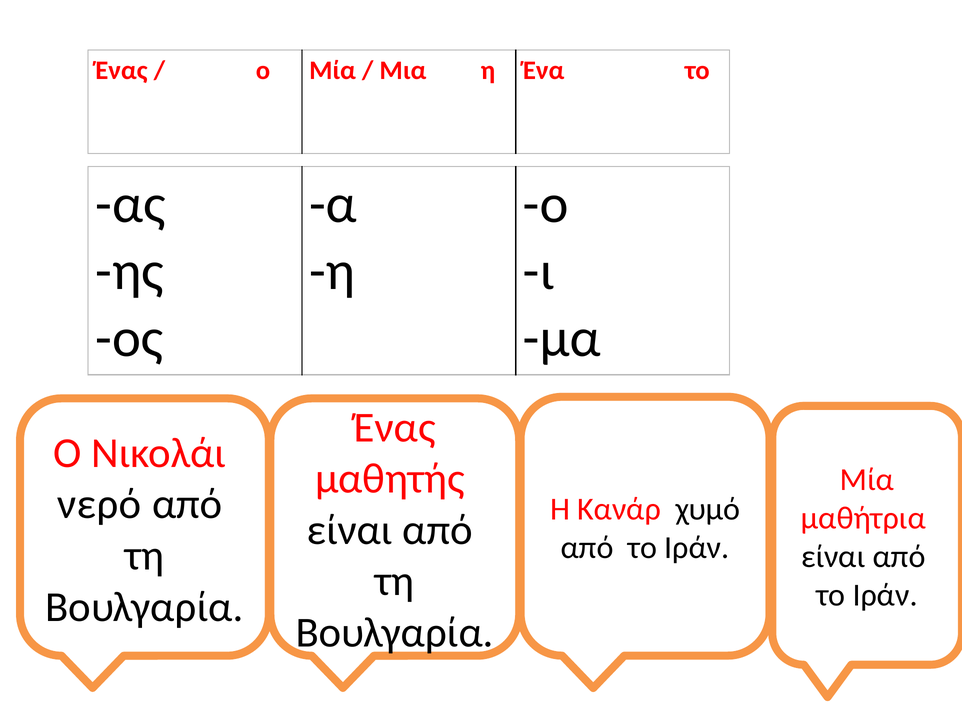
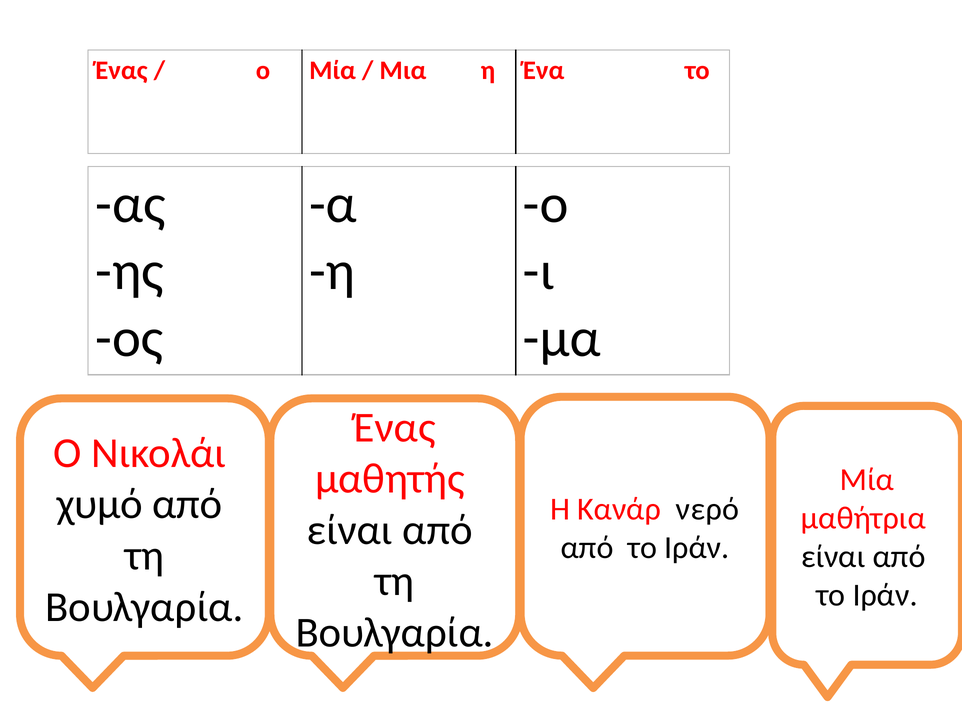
νερό: νερό -> χυμό (100, 505)
χυμό: χυμό -> νερό (708, 510)
